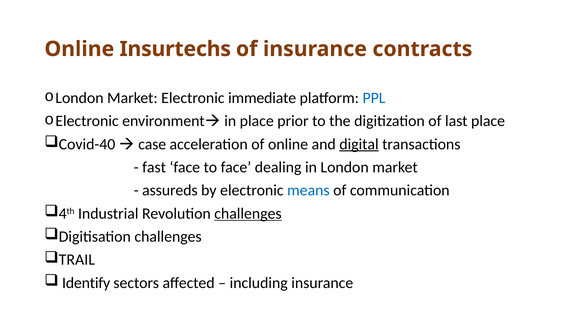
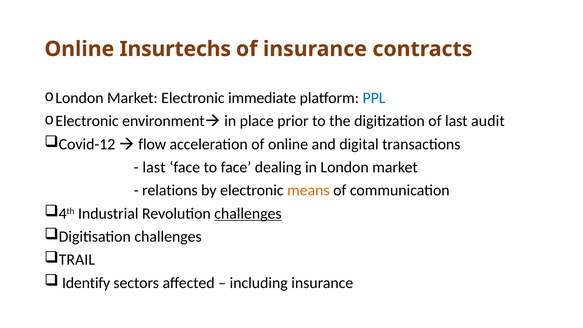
last place: place -> audit (488, 121)
Covid-40: Covid-40 -> Covid-12 (87, 144)
case: case -> flow (152, 144)
digital underline: present -> none (359, 144)
fast: fast -> last (154, 167)
assureds: assureds -> relations (170, 190)
means colour: blue -> orange (308, 190)
